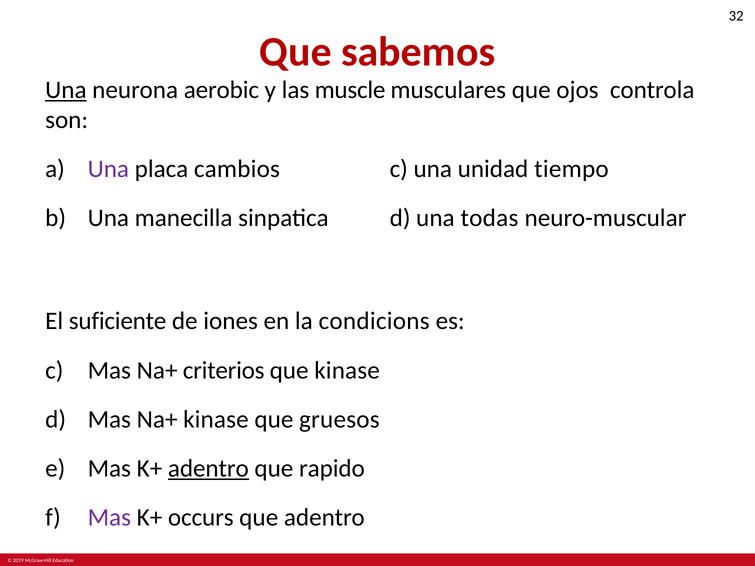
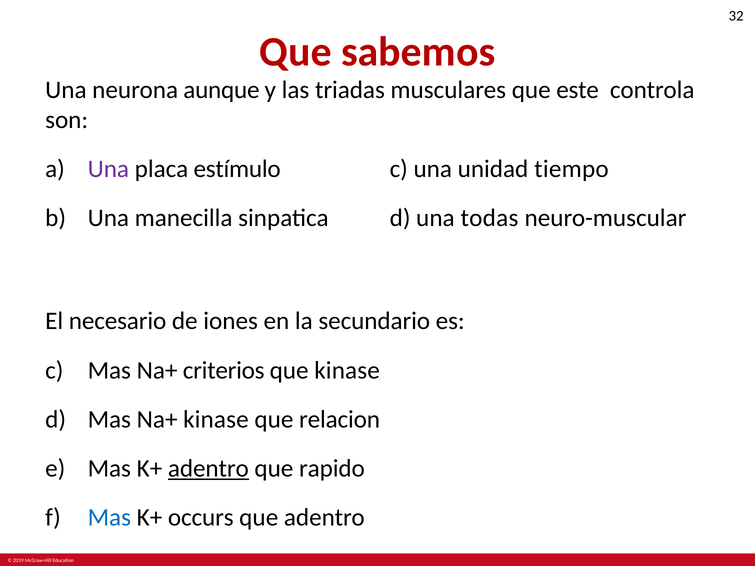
Una underline: present -> none (66, 90)
aerobic: aerobic -> aunque (221, 90)
muscle: muscle -> triadas (350, 90)
ojos: ojos -> este (578, 90)
cambios: cambios -> estímulo (237, 169)
suficiente: suficiente -> necesario (118, 321)
condicions: condicions -> secundario (374, 321)
gruesos: gruesos -> relacion (340, 419)
Mas colour: purple -> blue (109, 518)
